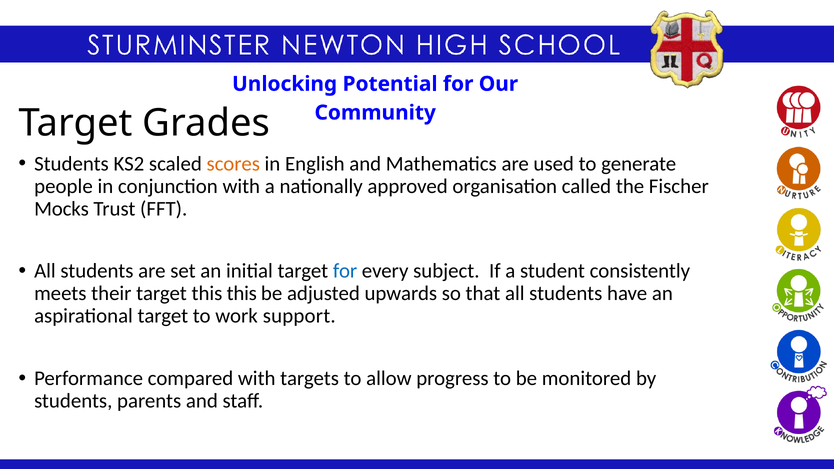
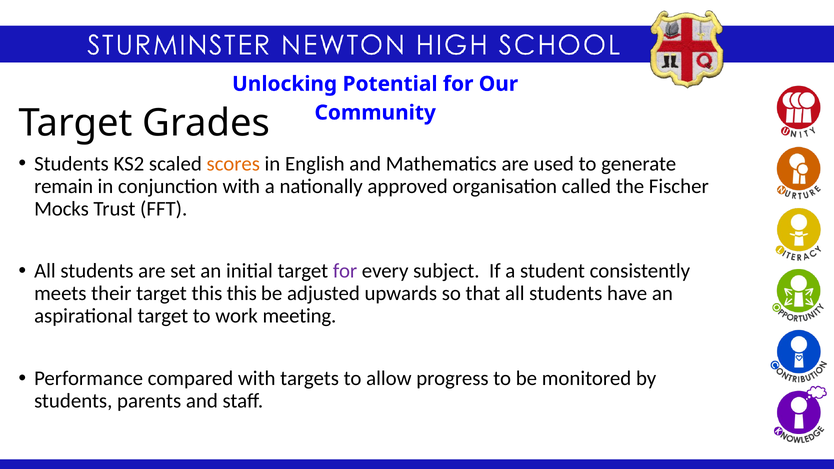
people: people -> remain (64, 186)
for colour: blue -> purple (345, 271)
support: support -> meeting (299, 316)
